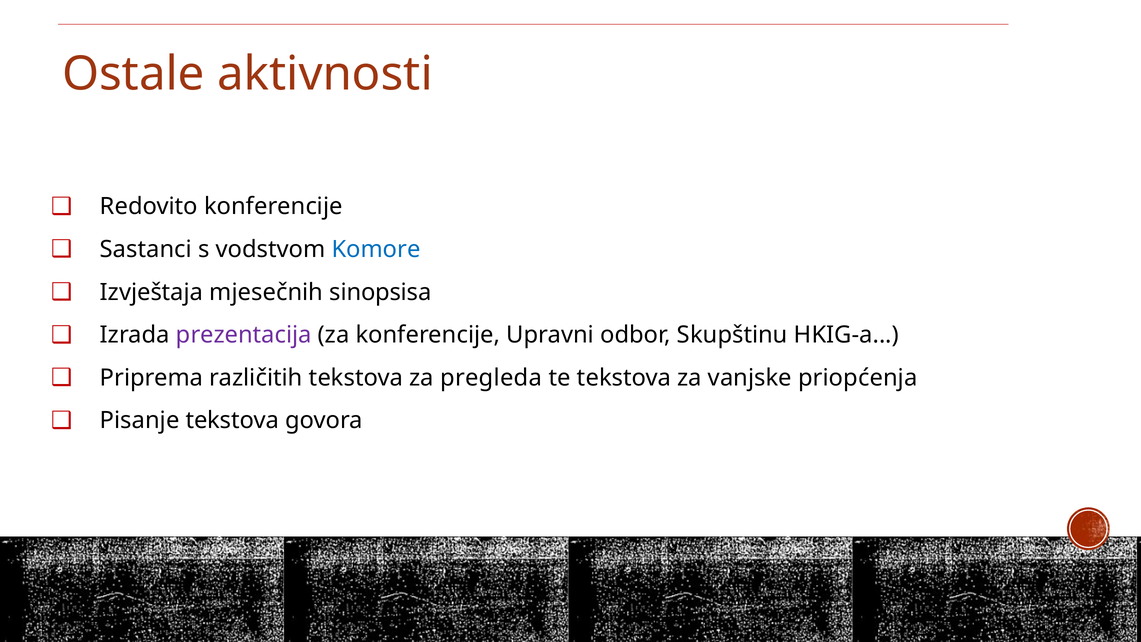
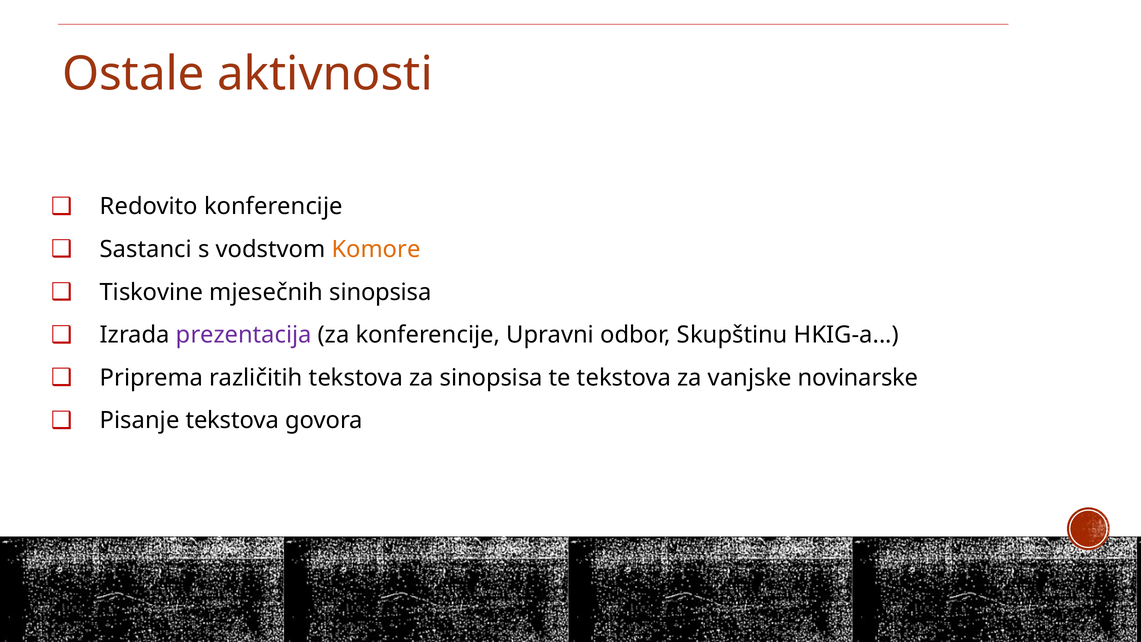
Komore colour: blue -> orange (376, 249)
Izvještaja: Izvještaja -> Tiskovine (152, 292)
za pregleda: pregleda -> sinopsisa (491, 378)
priopćenja: priopćenja -> novinarske (858, 378)
